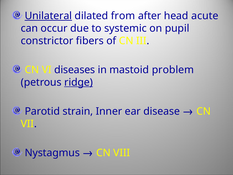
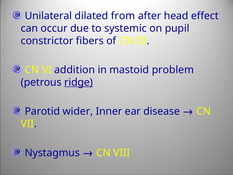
Unilateral underline: present -> none (48, 16)
acute: acute -> effect (205, 16)
diseases: diseases -> addition (75, 70)
strain: strain -> wider (78, 111)
